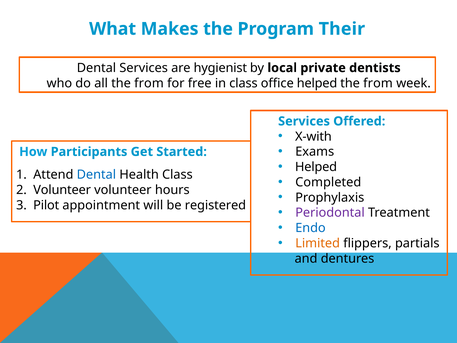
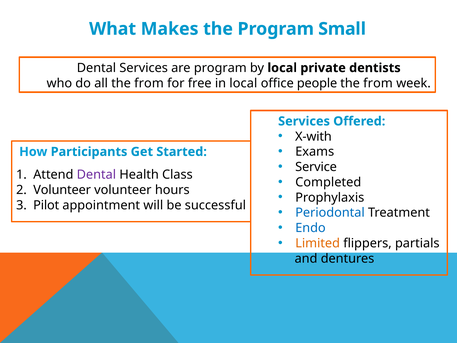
Their: Their -> Small (342, 29)
are hygienist: hygienist -> program (220, 68)
in class: class -> local (243, 83)
office helped: helped -> people (317, 83)
Helped: Helped -> Service (316, 167)
Dental colour: blue -> purple (96, 175)
registered: registered -> successful (215, 205)
Periodontal colour: purple -> blue (330, 213)
